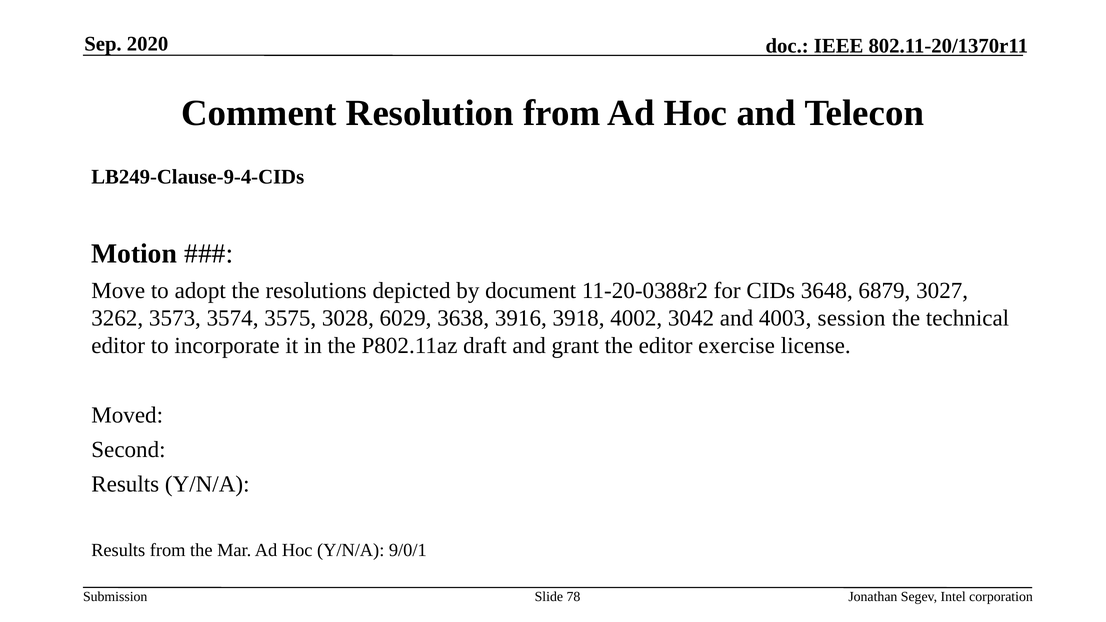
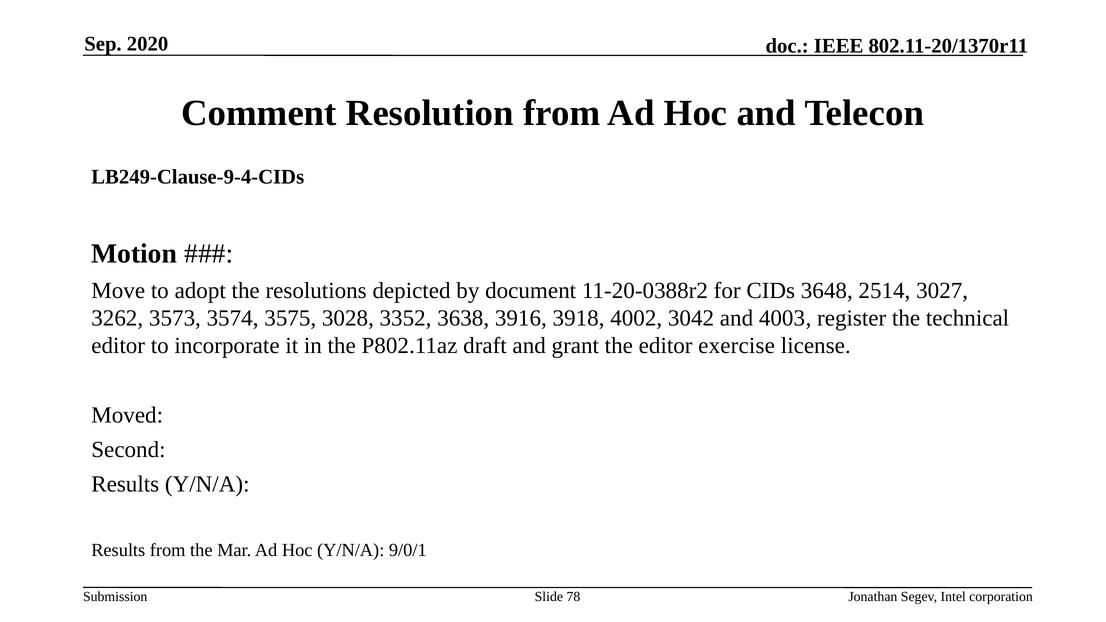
6879: 6879 -> 2514 (884, 290)
6029: 6029 -> 3352 (406, 318)
session: session -> register (852, 318)
